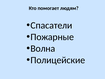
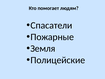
Волна: Волна -> Земля (43, 48)
